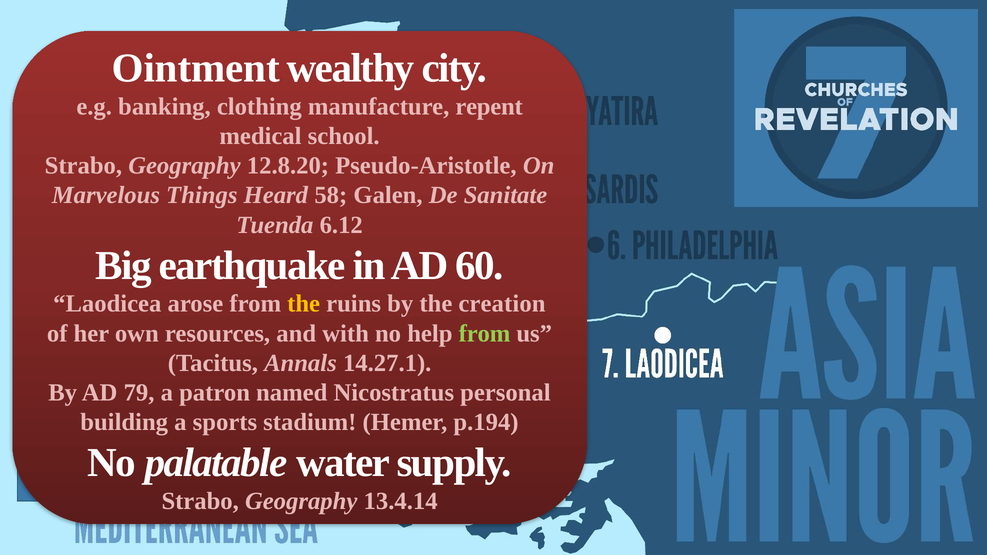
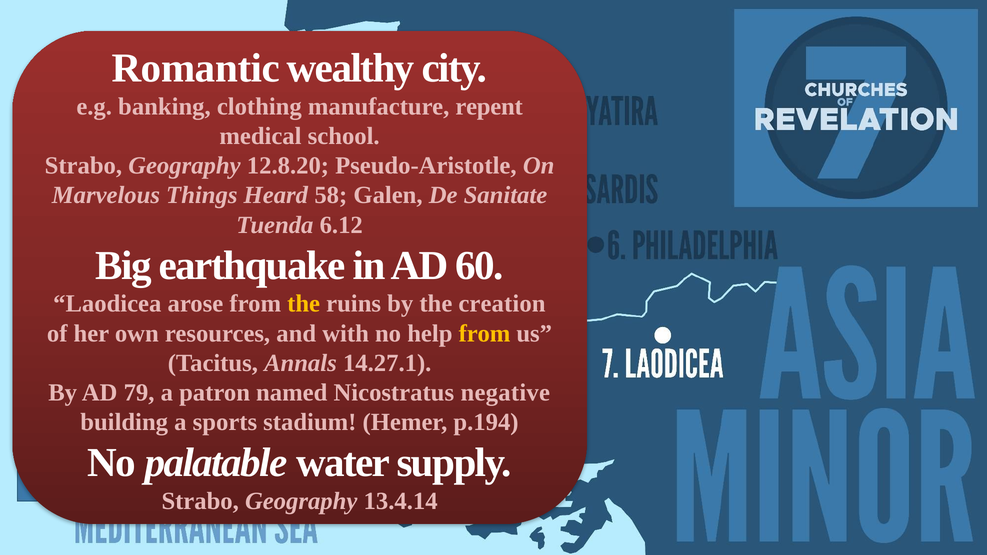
Ointment: Ointment -> Romantic (196, 68)
from colour: light green -> yellow (485, 334)
personal: personal -> negative (505, 393)
